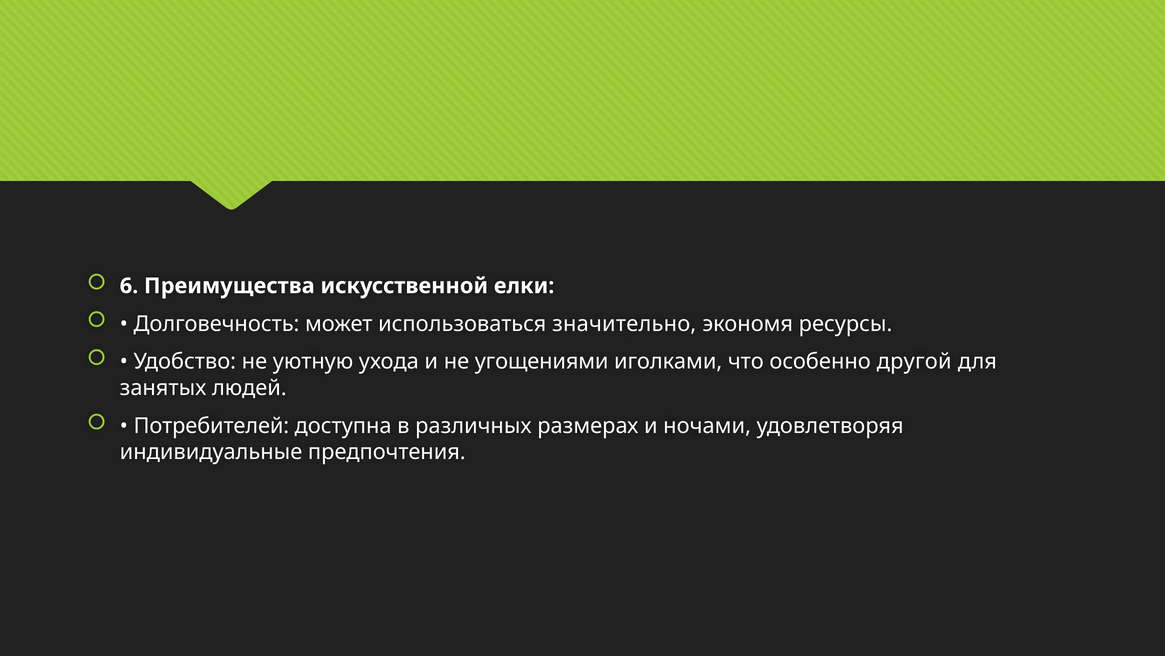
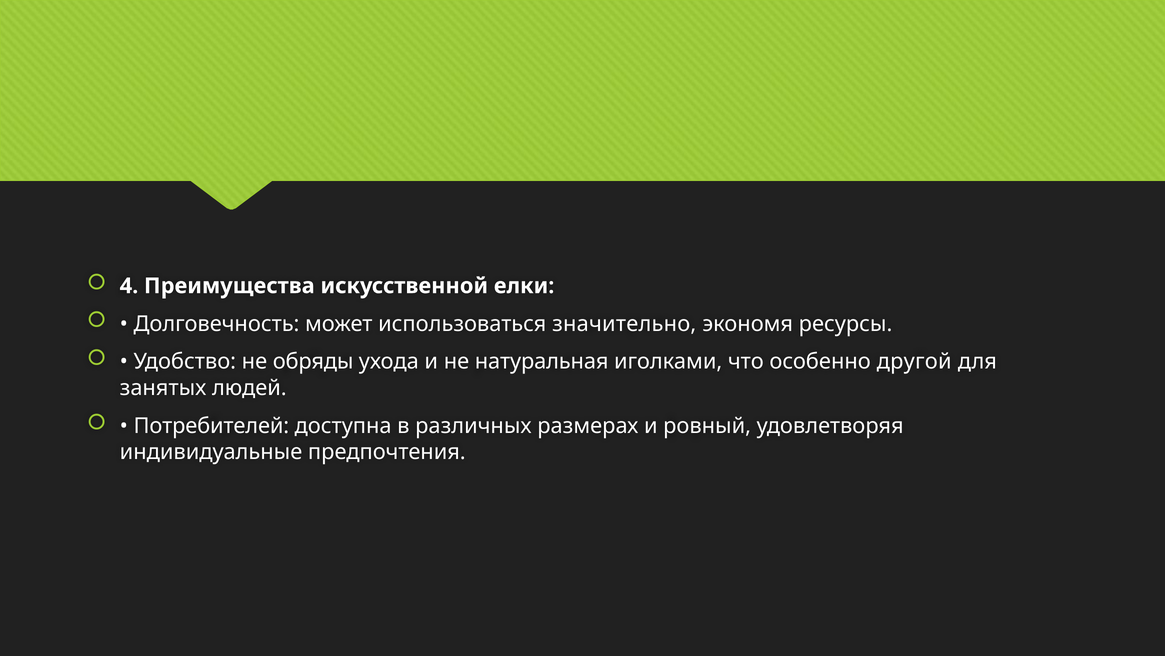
6: 6 -> 4 (129, 286)
уютную: уютную -> обряды (313, 361)
угощениями: угощениями -> натуральная (542, 361)
ночами: ночами -> ровный (707, 425)
